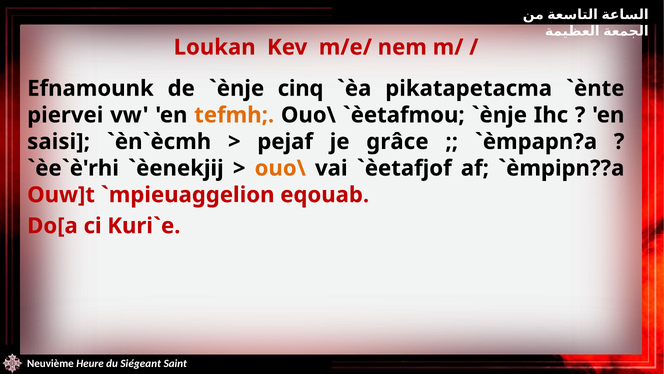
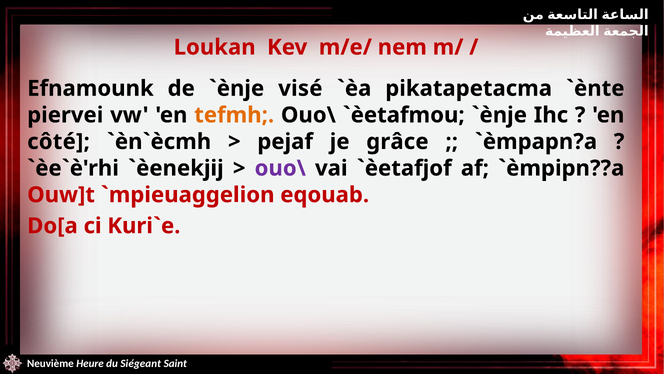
cinq: cinq -> visé (300, 88)
saisi: saisi -> côté (59, 141)
ouo\ colour: orange -> purple (280, 168)
